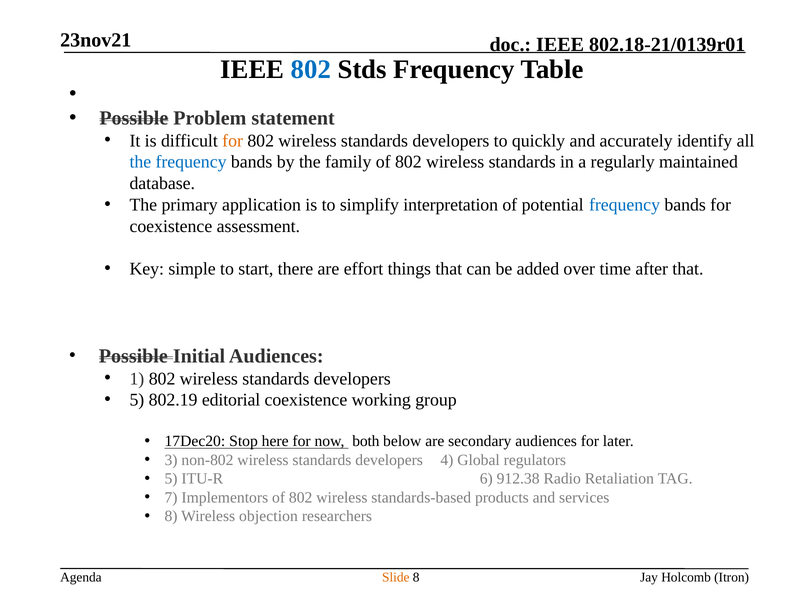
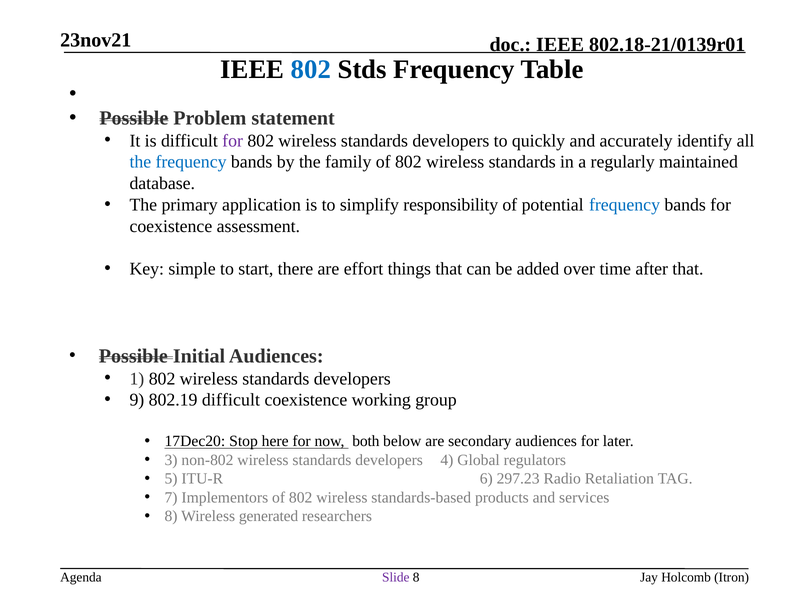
for colour: orange -> purple (233, 141)
interpretation: interpretation -> responsibility (451, 205)
5: 5 -> 9 (137, 400)
802.19 editorial: editorial -> difficult (231, 400)
912.38: 912.38 -> 297.23 (518, 478)
objection: objection -> generated (269, 516)
Slide colour: orange -> purple (396, 577)
